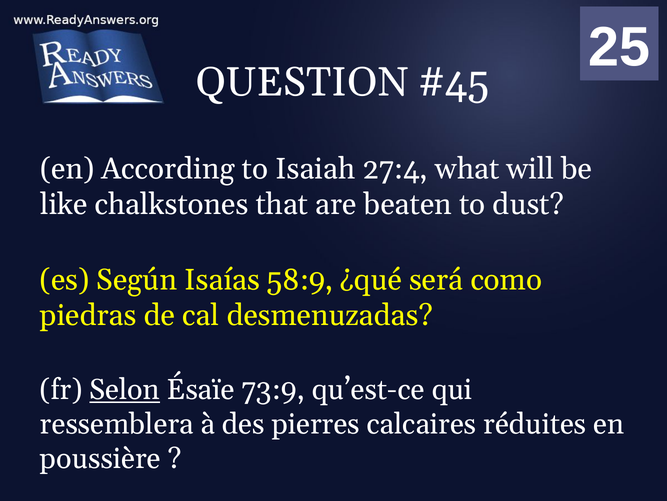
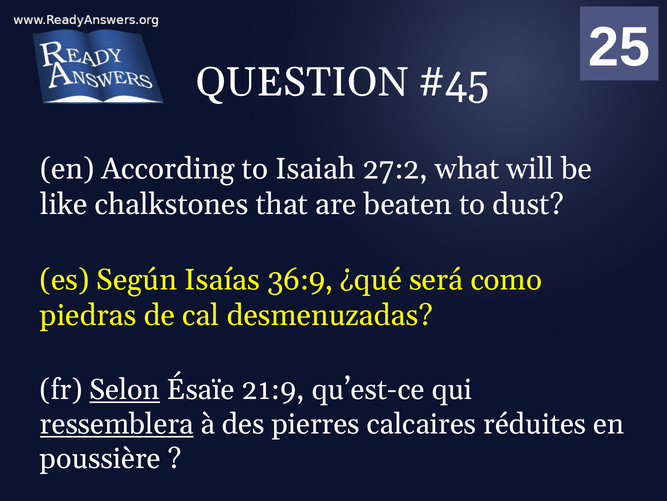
27:4: 27:4 -> 27:2 (395, 169)
58:9: 58:9 -> 36:9 (300, 279)
73:9: 73:9 -> 21:9 (273, 389)
ressemblera underline: none -> present (117, 424)
